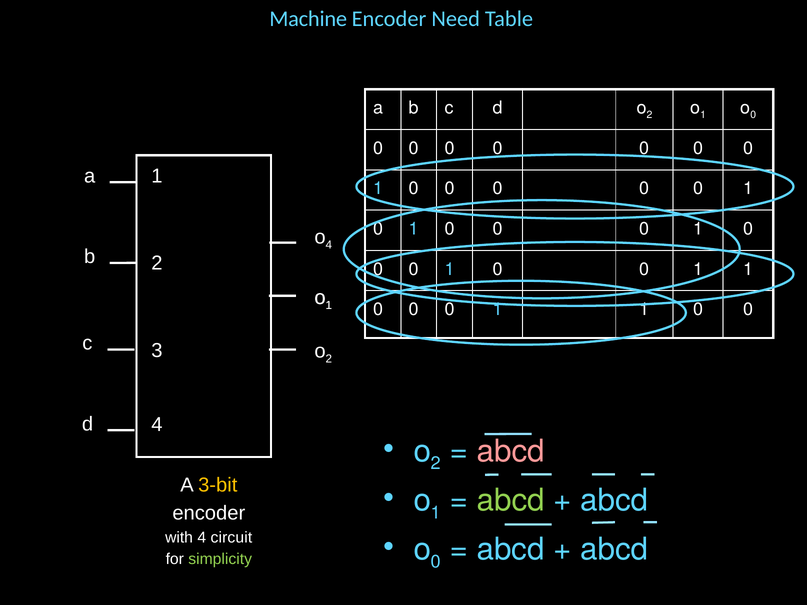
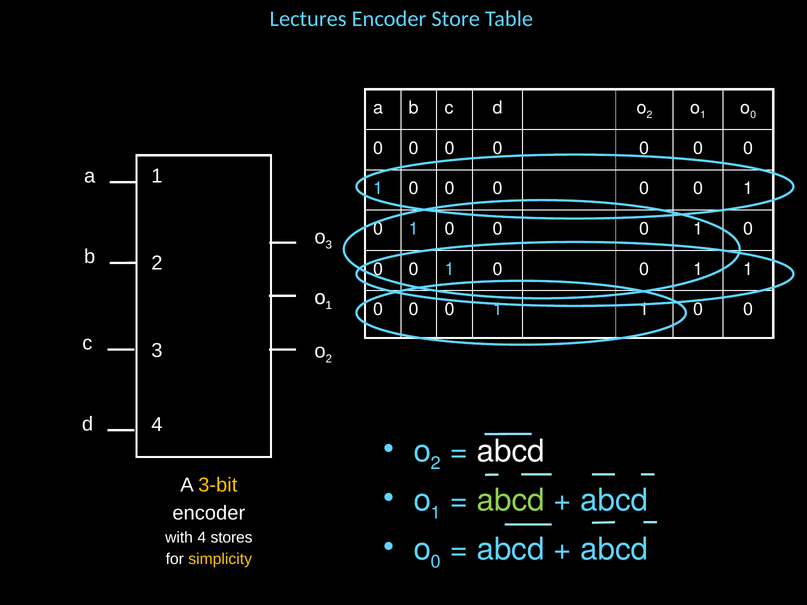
Machine: Machine -> Lectures (308, 19)
Need: Need -> Store (456, 19)
4: 4 -> 3 (329, 245)
abcd colour: pink -> white (511, 451)
circuit: circuit -> stores (232, 538)
simplicity colour: light green -> yellow (220, 559)
